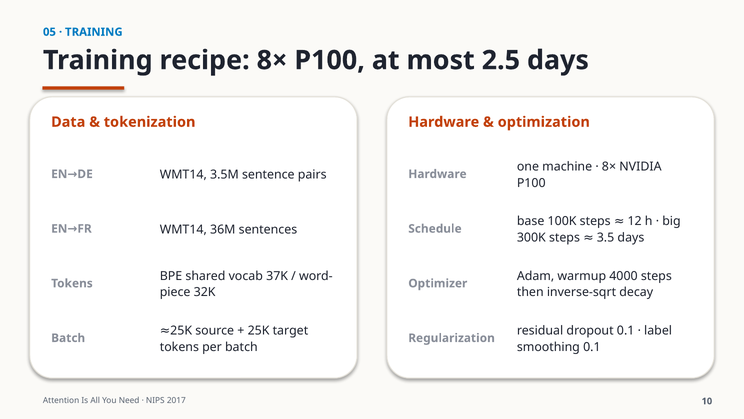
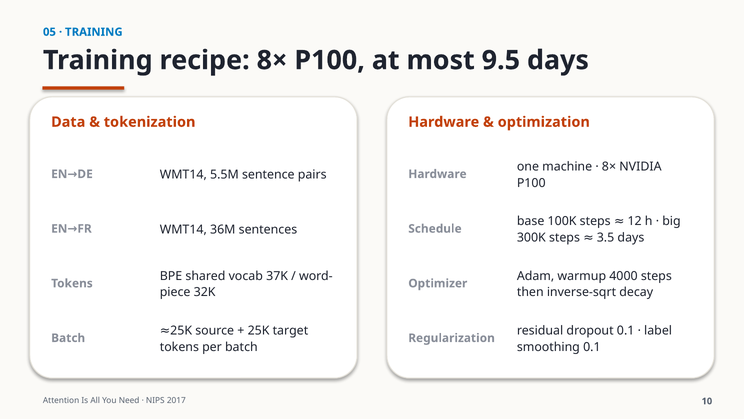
2.5: 2.5 -> 9.5 (501, 60)
3.5M: 3.5M -> 5.5M (224, 175)
